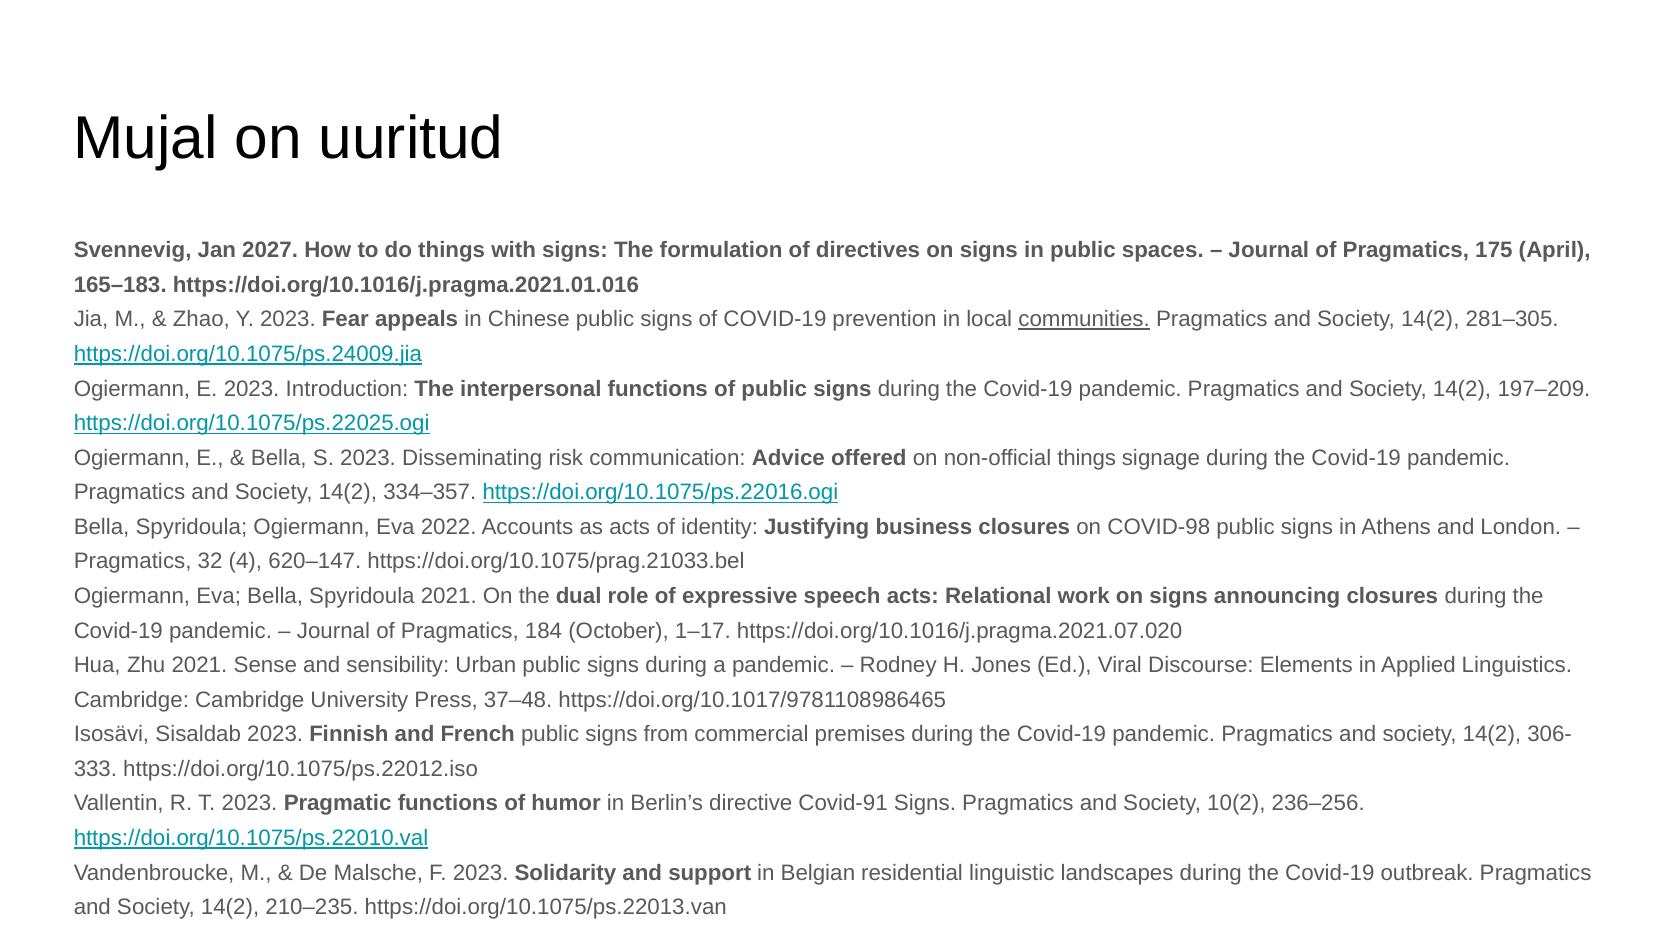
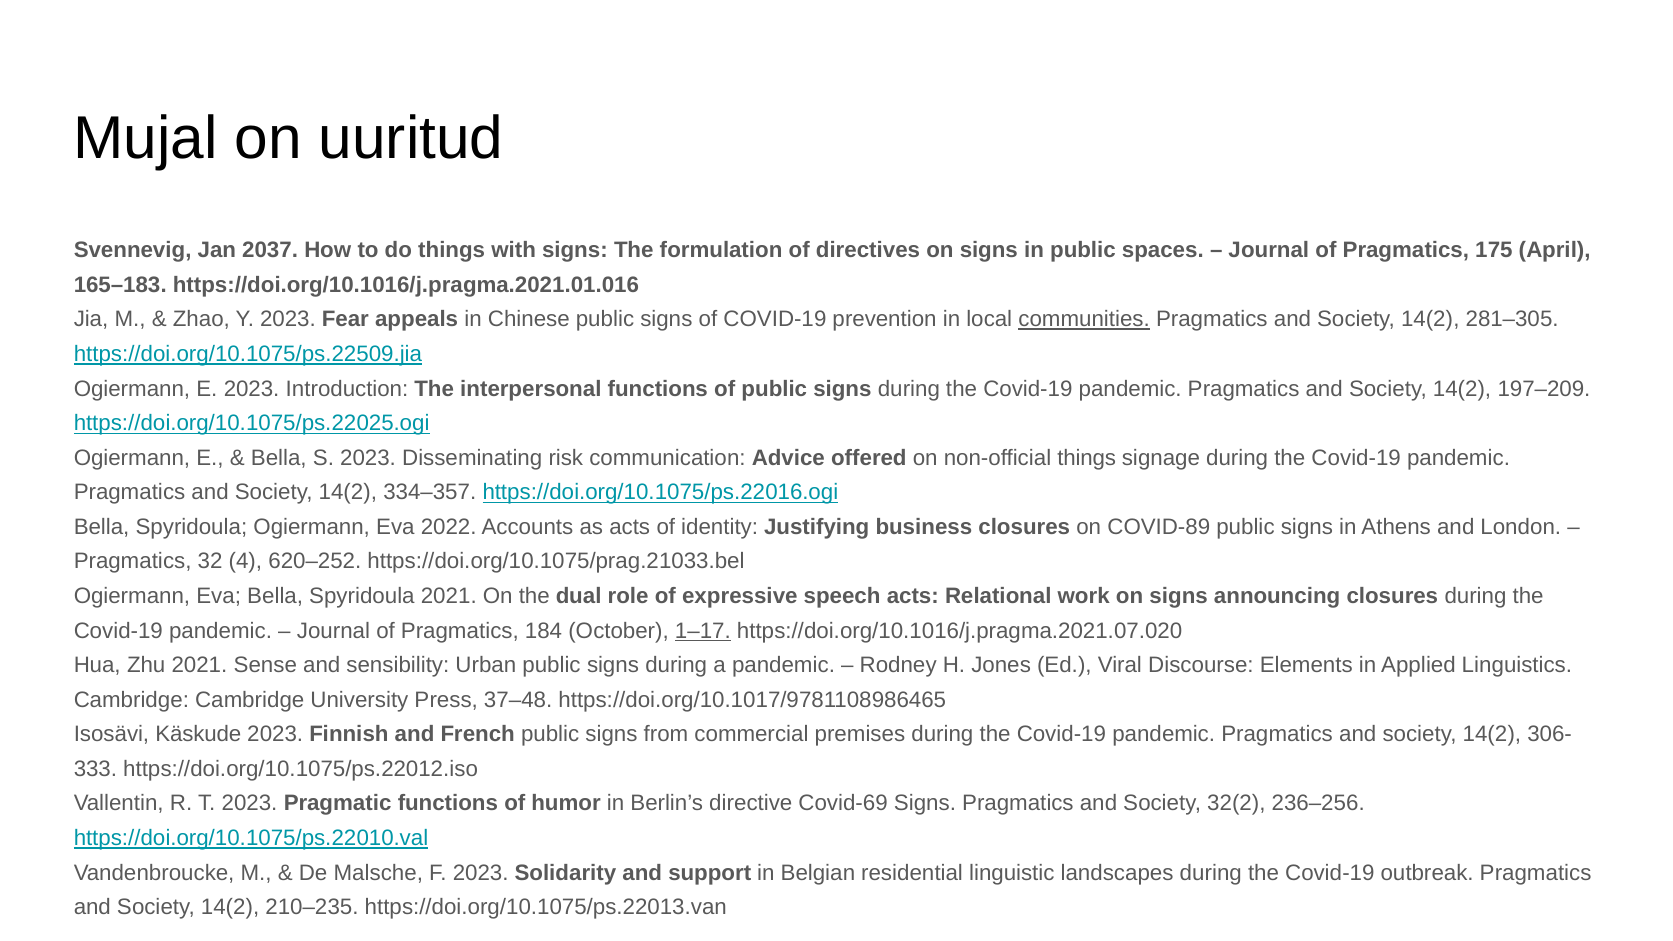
2027: 2027 -> 2037 (270, 250)
https://doi.org/10.1075/ps.24009.jia: https://doi.org/10.1075/ps.24009.jia -> https://doi.org/10.1075/ps.22509.jia (248, 354)
COVID-98: COVID-98 -> COVID-89 (1159, 527)
620–147: 620–147 -> 620–252 (315, 562)
1–17 underline: none -> present (703, 631)
Sisaldab: Sisaldab -> Käskude (198, 734)
Covid-91: Covid-91 -> Covid-69 (843, 804)
10(2: 10(2 -> 32(2 (1236, 804)
